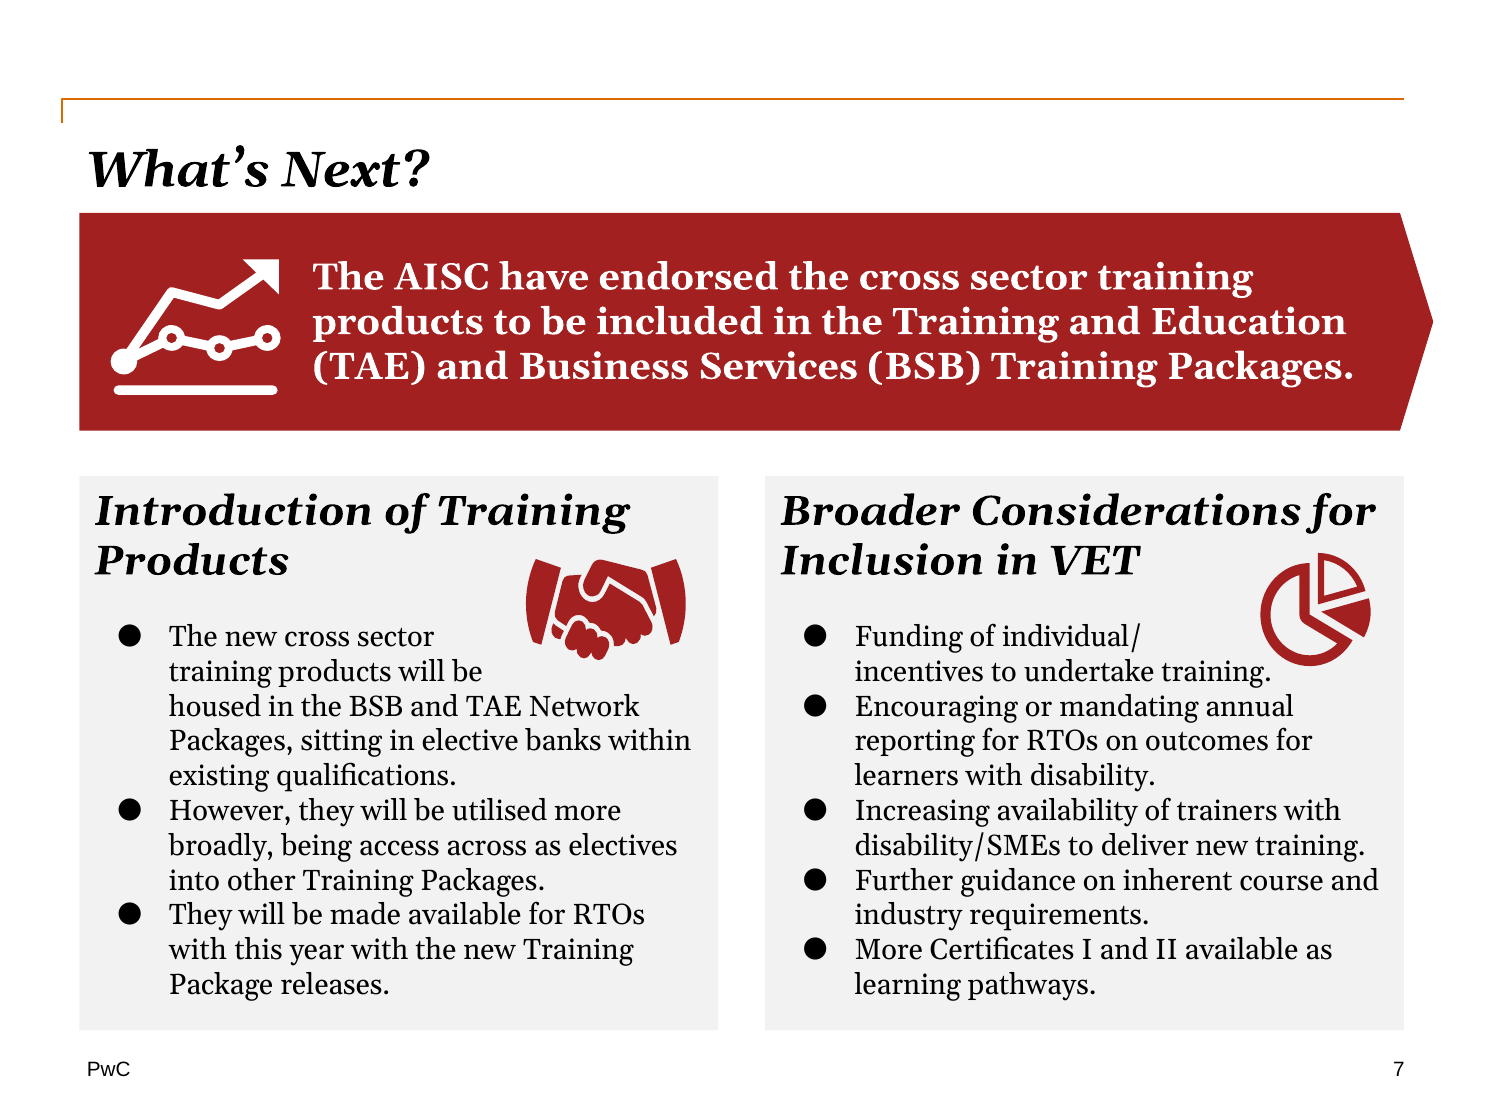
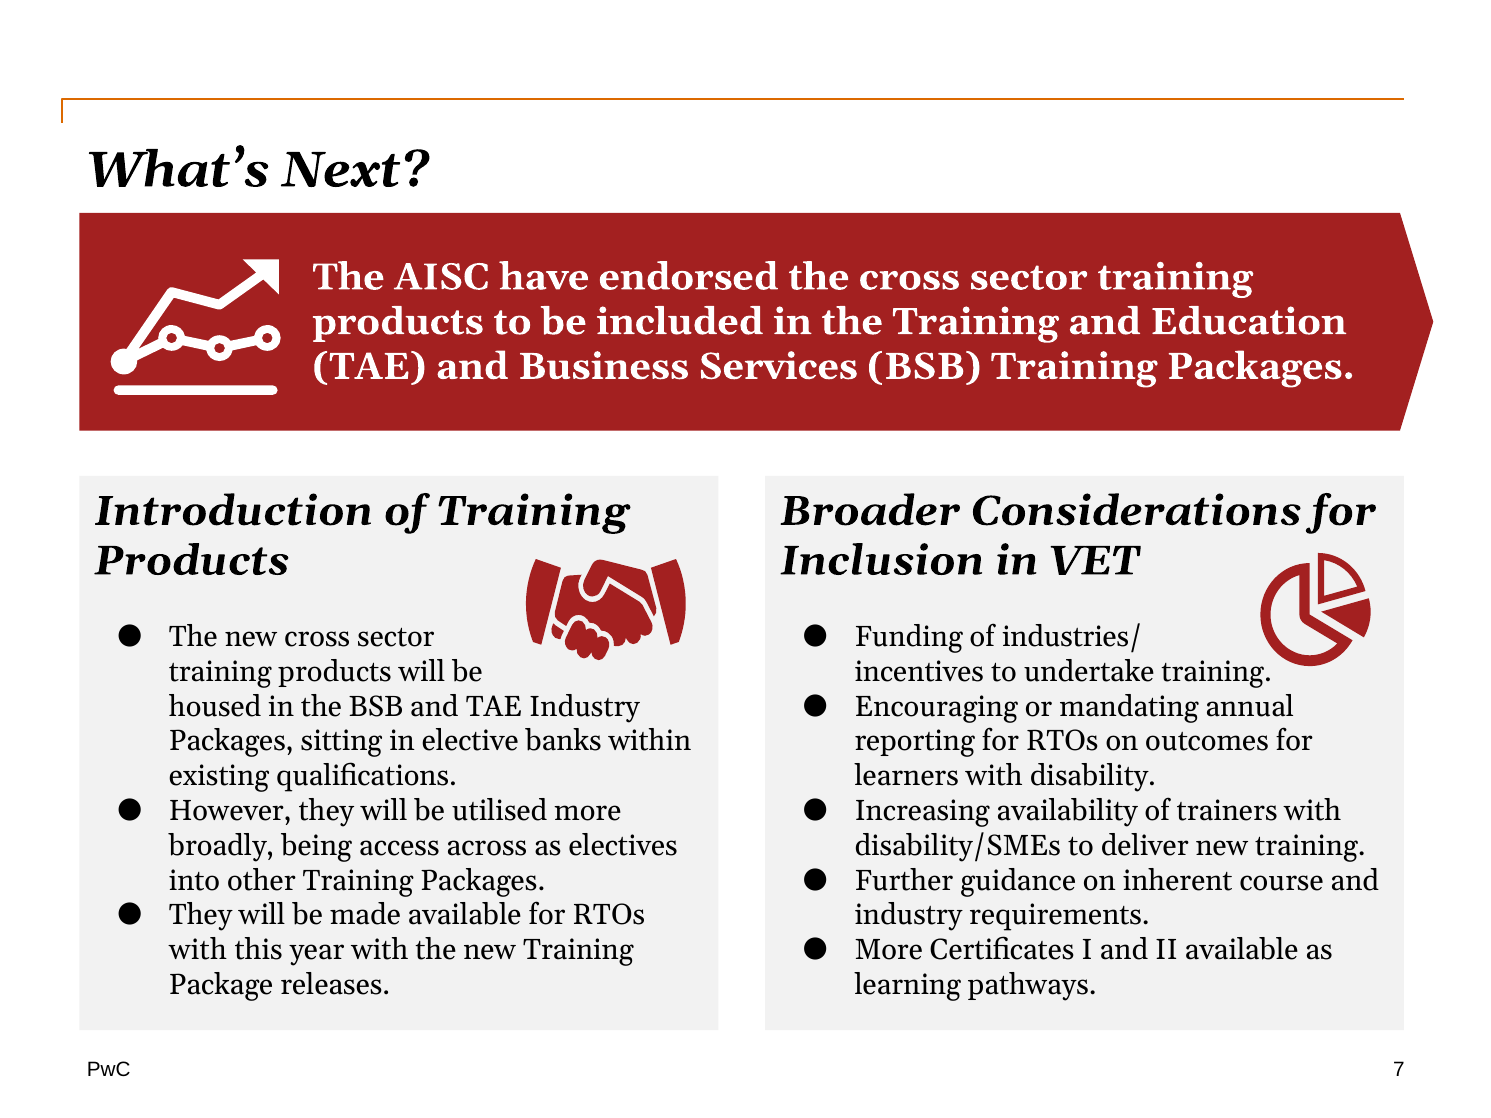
individual/: individual/ -> industries/ (1072, 637)
TAE Network: Network -> Industry (584, 707)
